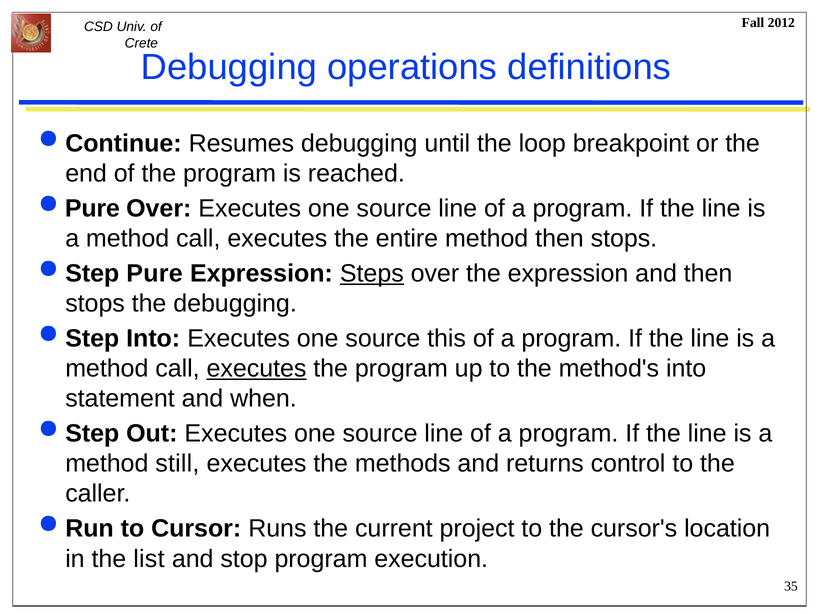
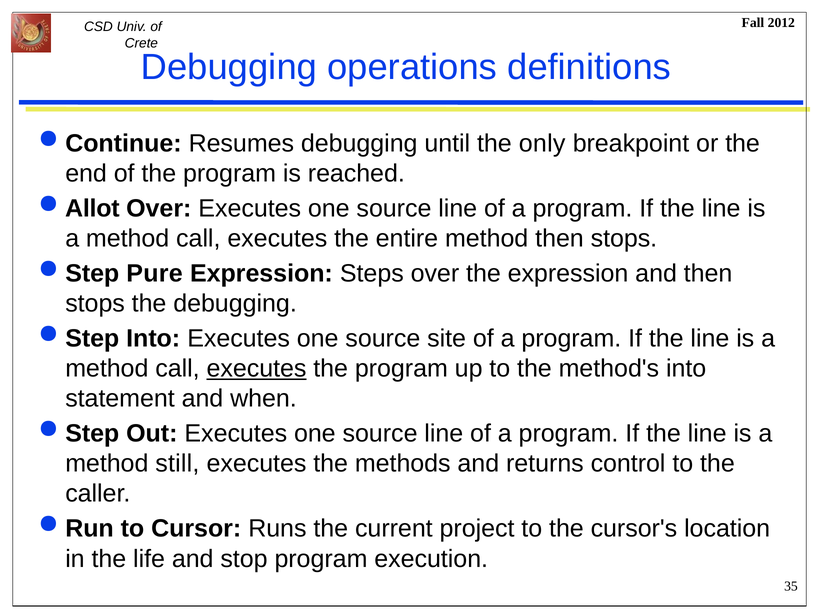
loop: loop -> only (542, 144)
Pure: Pure -> Allot (92, 209)
Steps underline: present -> none (372, 274)
this: this -> site (447, 339)
list: list -> life (149, 559)
